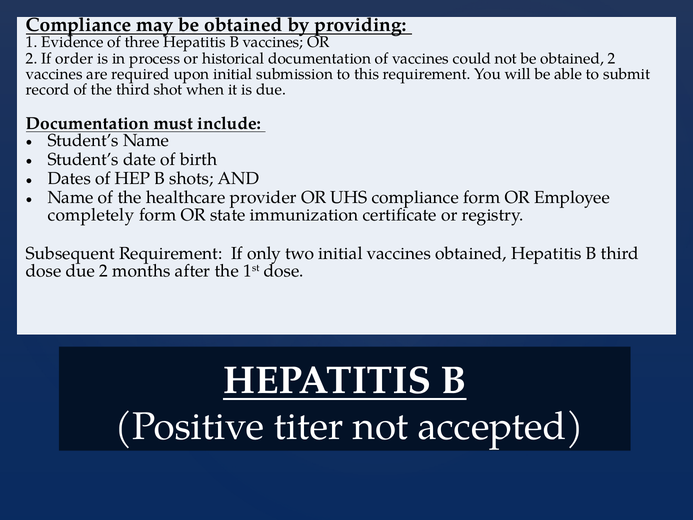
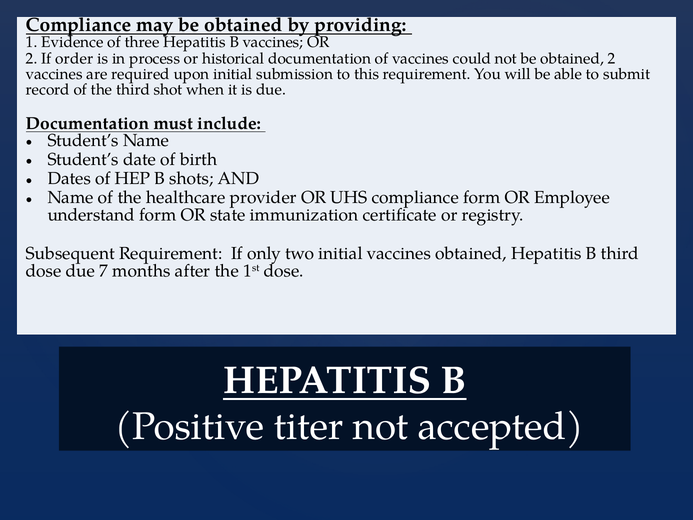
completely: completely -> understand (91, 215)
due 2: 2 -> 7 (104, 271)
